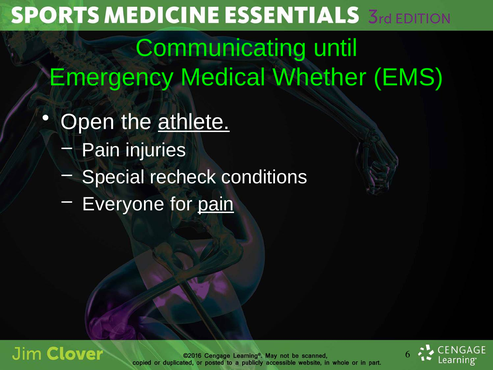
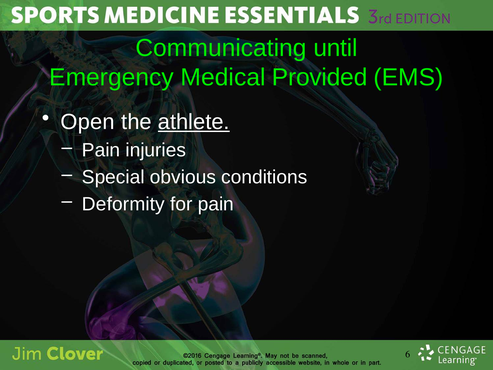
Whether: Whether -> Provided (320, 77)
recheck: recheck -> obvious (183, 177)
Everyone: Everyone -> Deformity (123, 204)
pain underline: present -> none (216, 204)
